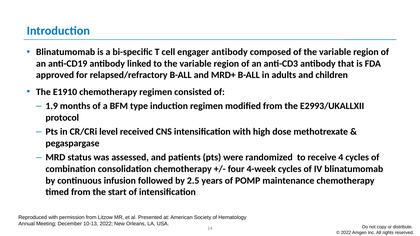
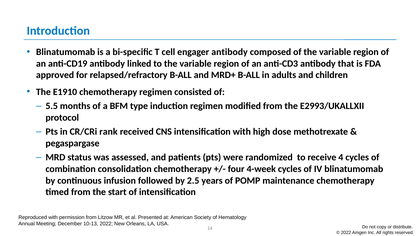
1.9: 1.9 -> 5.5 (52, 106)
level: level -> rank (108, 132)
